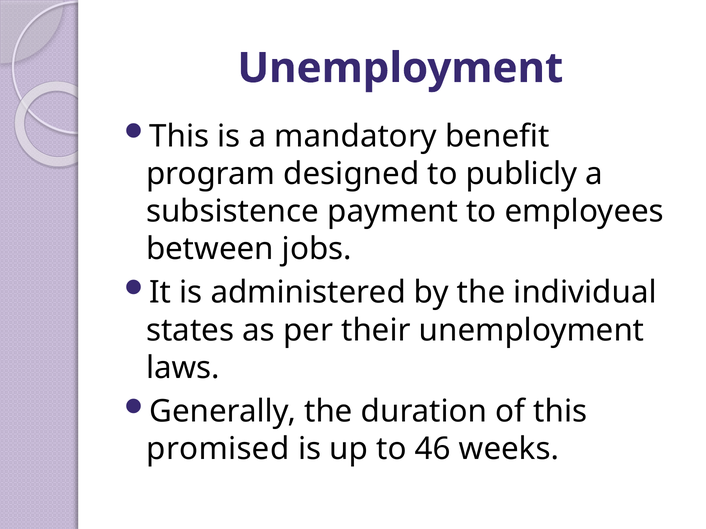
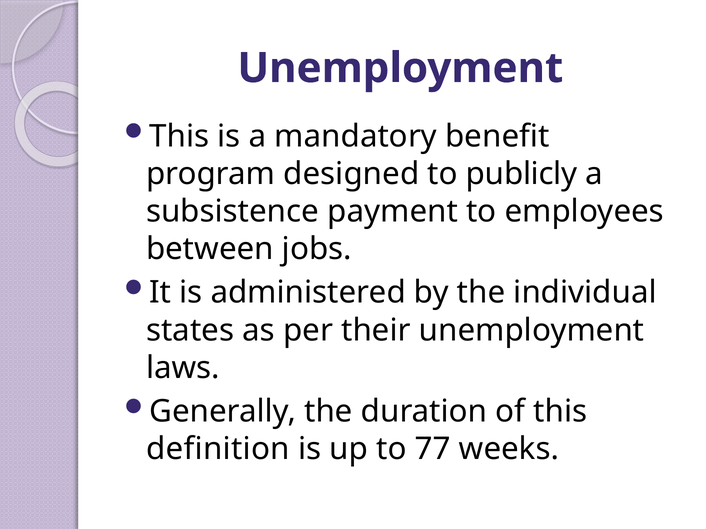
promised: promised -> definition (218, 449)
46: 46 -> 77 (433, 449)
